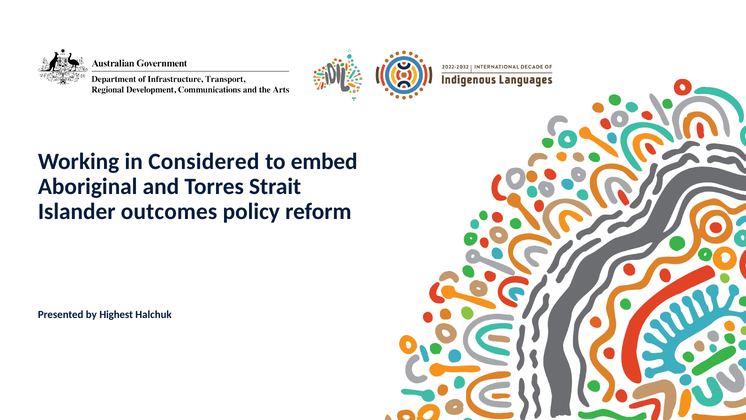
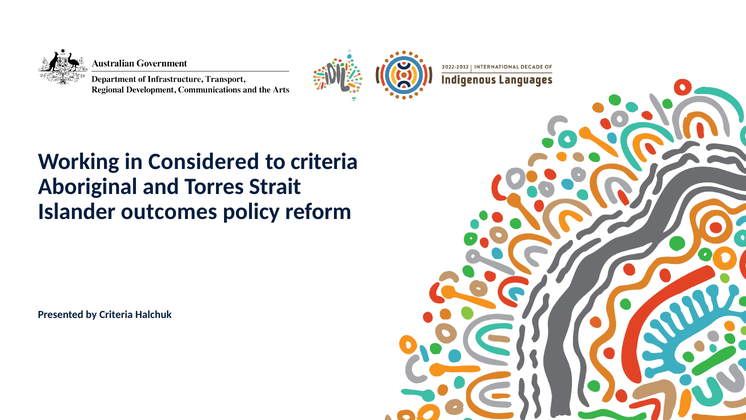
to embed: embed -> criteria (324, 161)
by Highest: Highest -> Criteria (116, 314)
